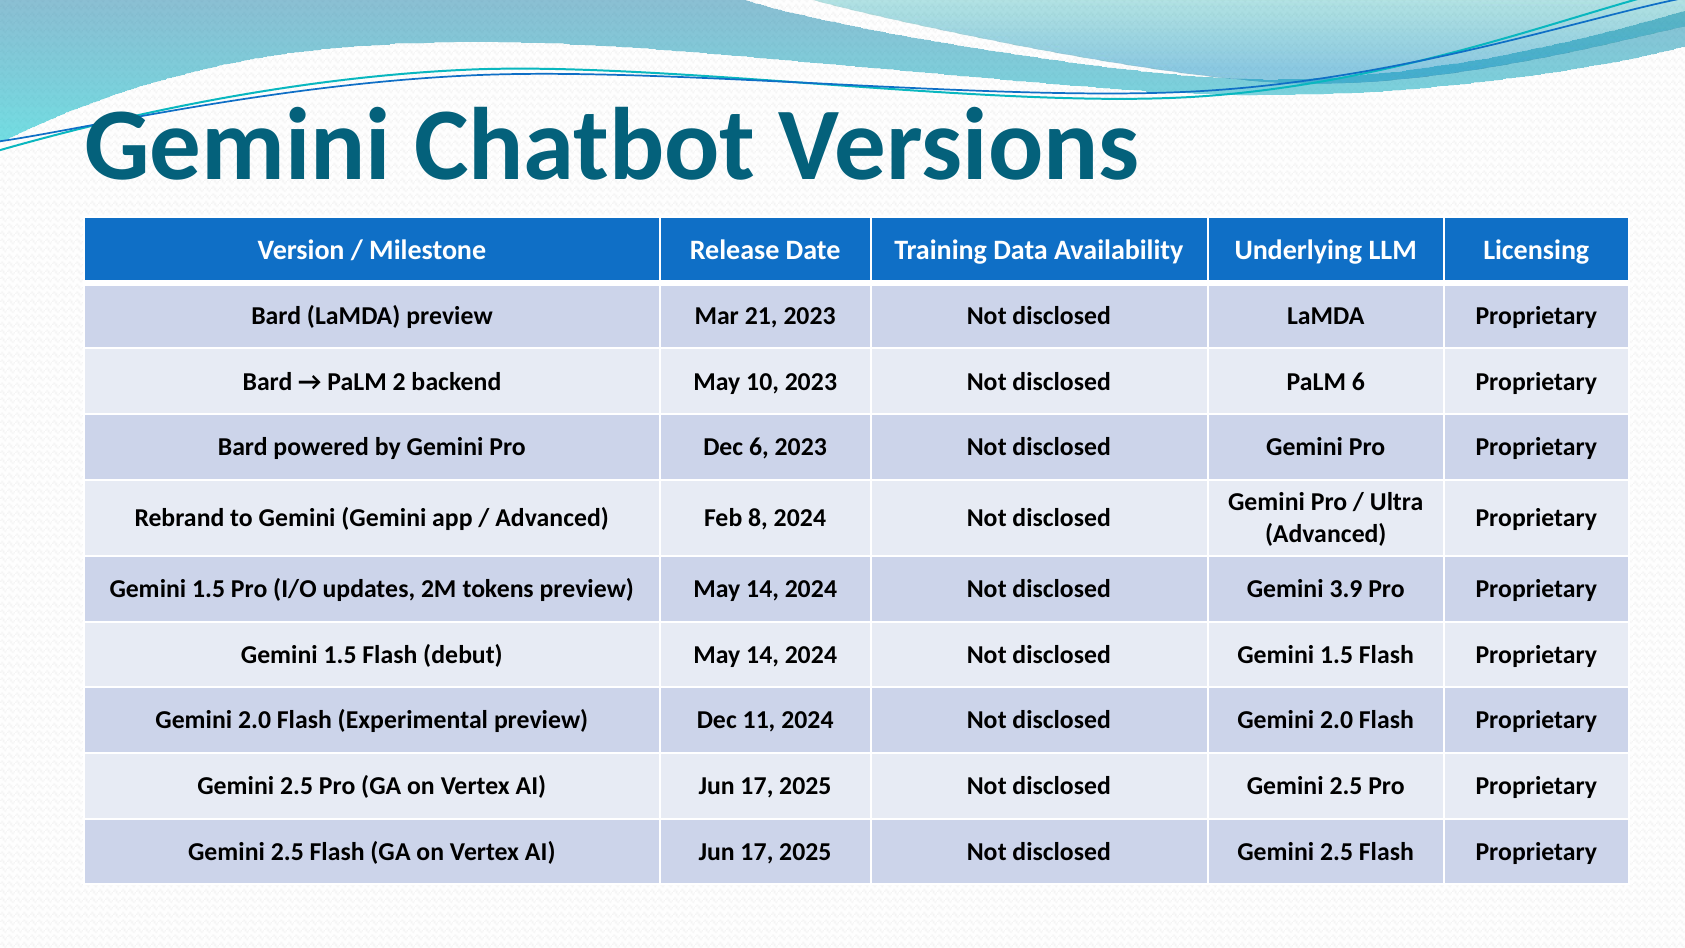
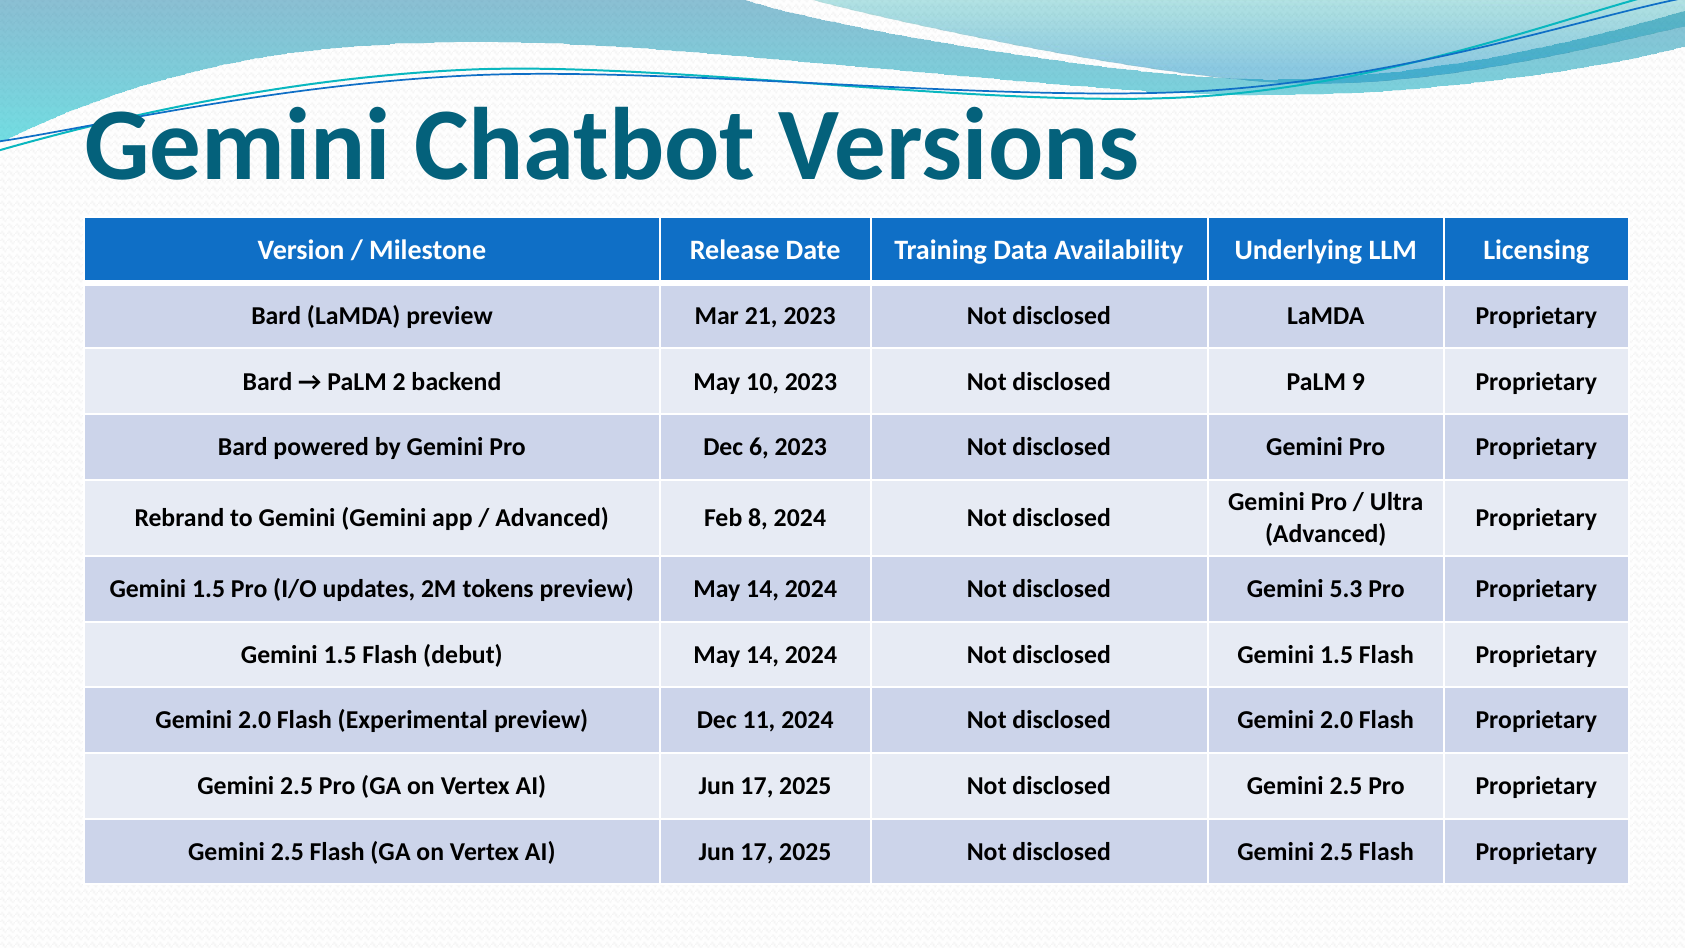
PaLM 6: 6 -> 9 (1358, 381)
3.9: 3.9 -> 5.3 (1346, 589)
